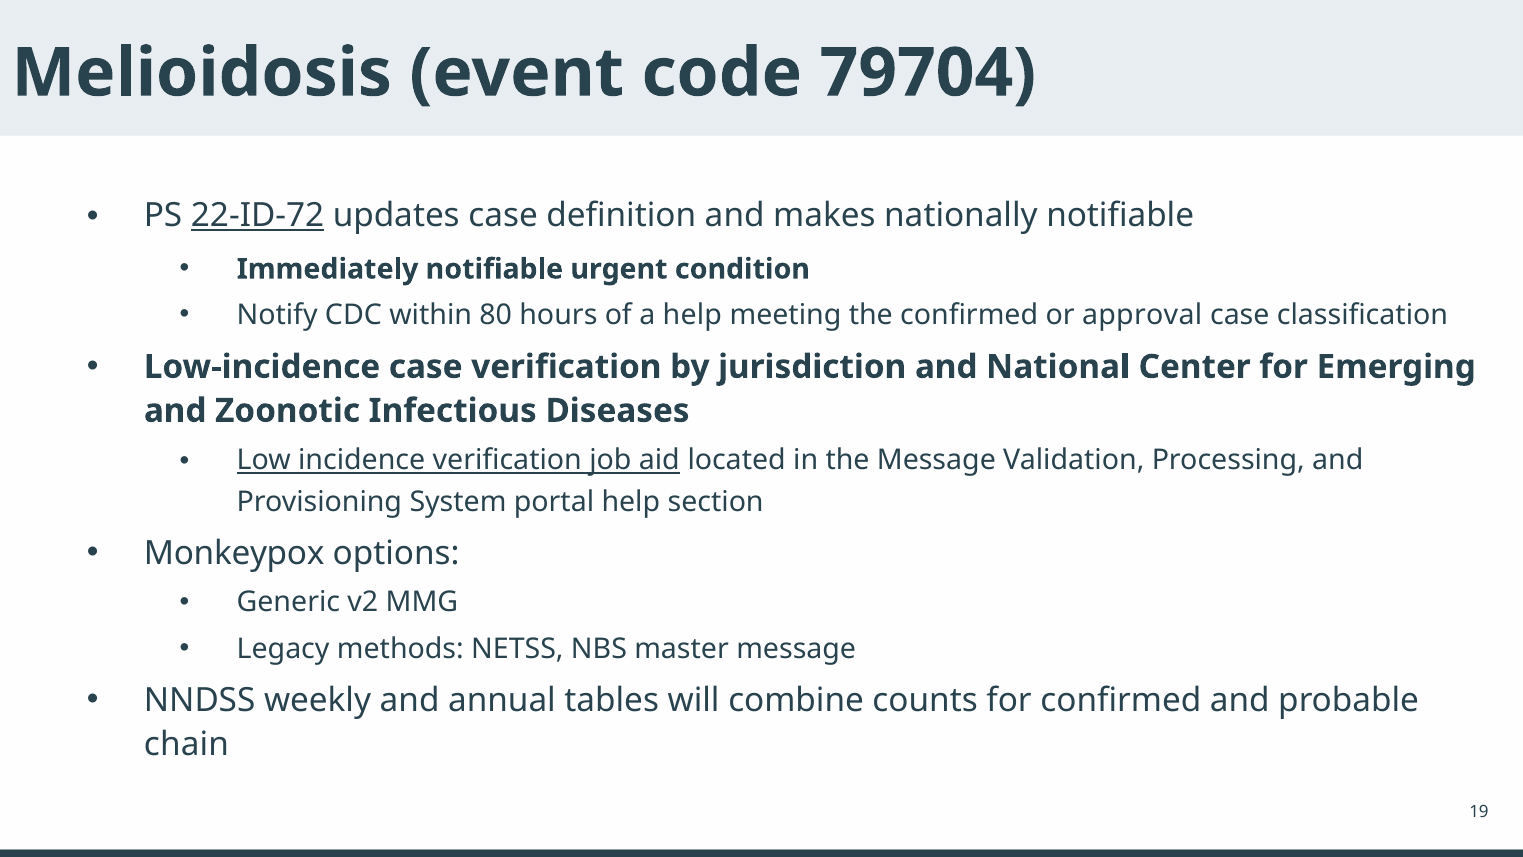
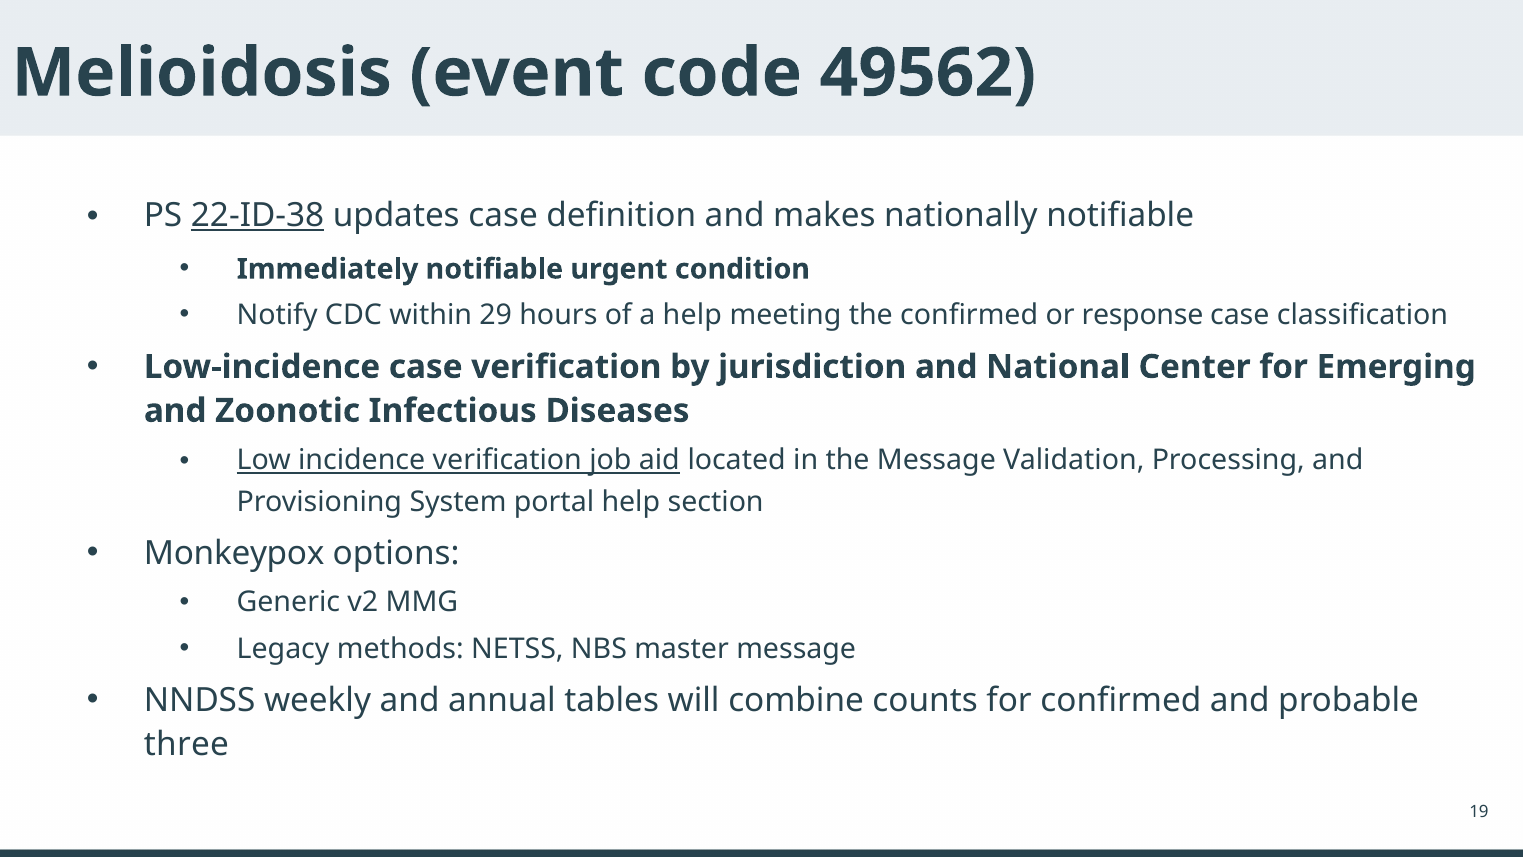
79704: 79704 -> 49562 (928, 73)
22-ID-72: 22-ID-72 -> 22-ID-38 (258, 215)
80: 80 -> 29 (496, 315)
approval: approval -> response (1142, 315)
chain: chain -> three (186, 744)
